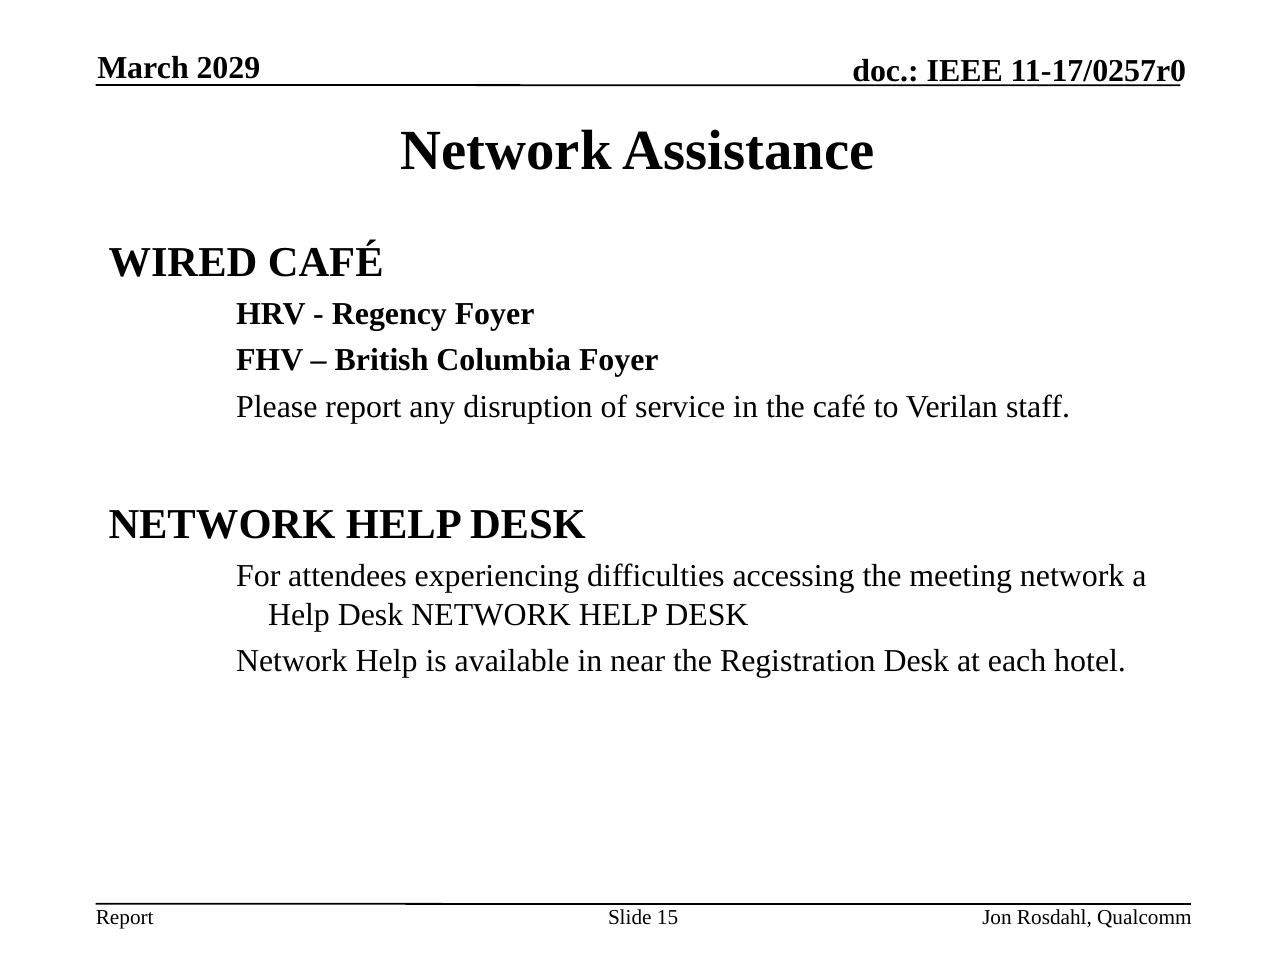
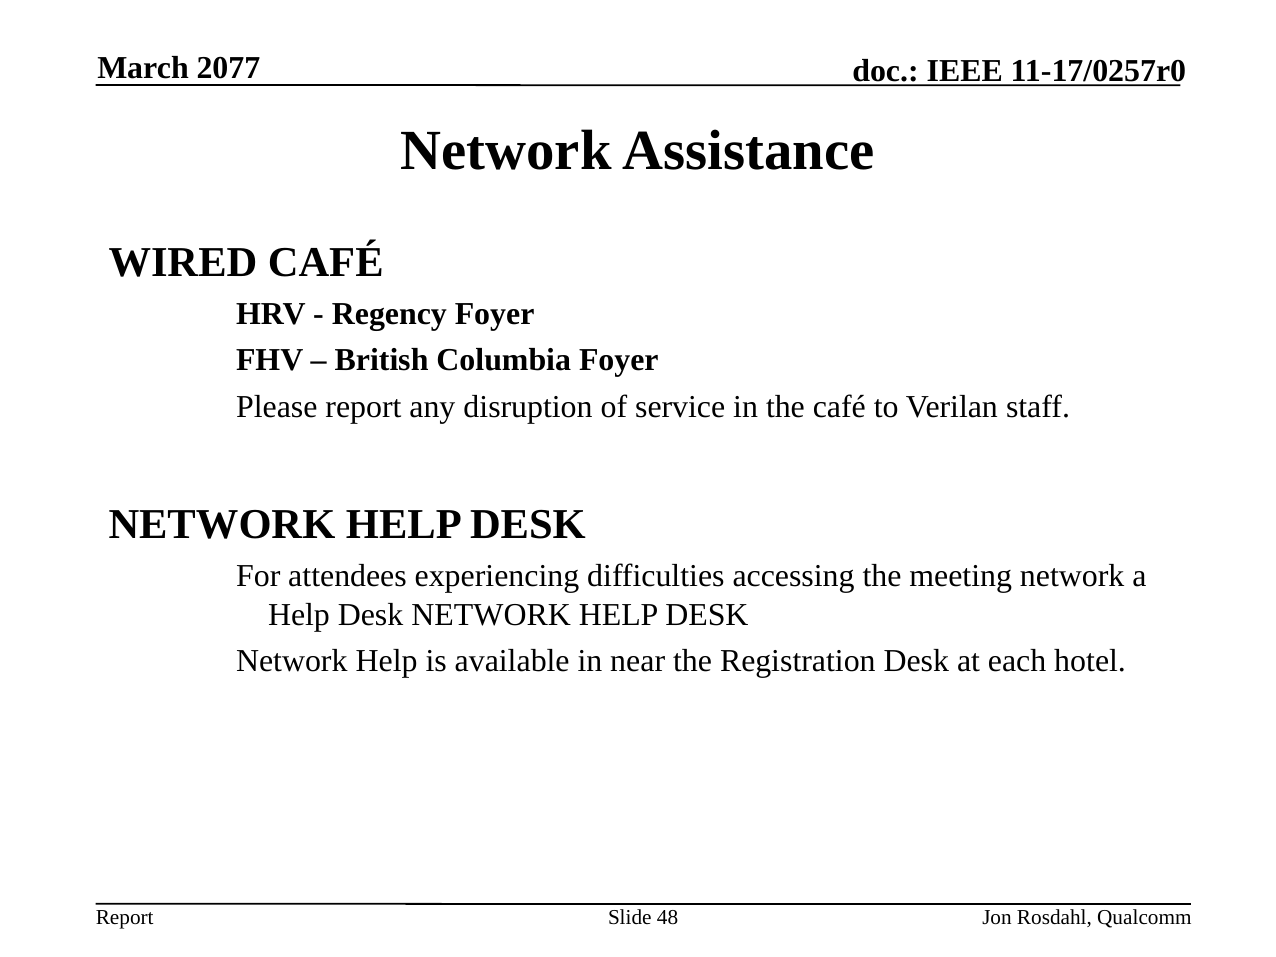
2029: 2029 -> 2077 (228, 68)
15: 15 -> 48 (668, 918)
